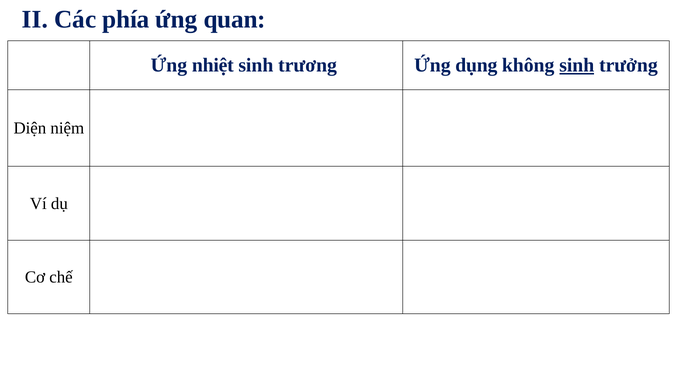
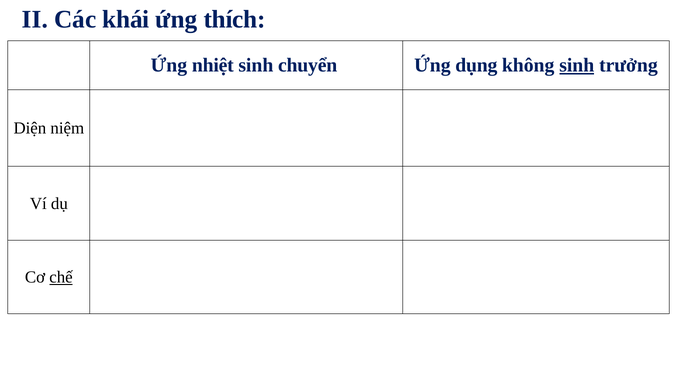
phía: phía -> khái (126, 19)
quan: quan -> thích (235, 19)
trương: trương -> chuyển (308, 65)
chế underline: none -> present (61, 277)
